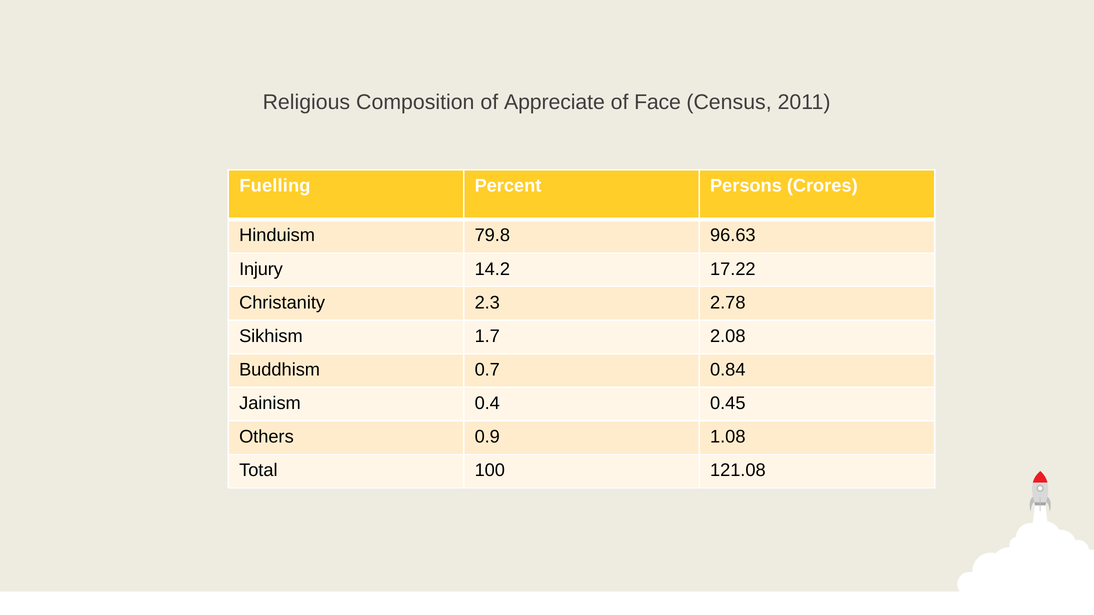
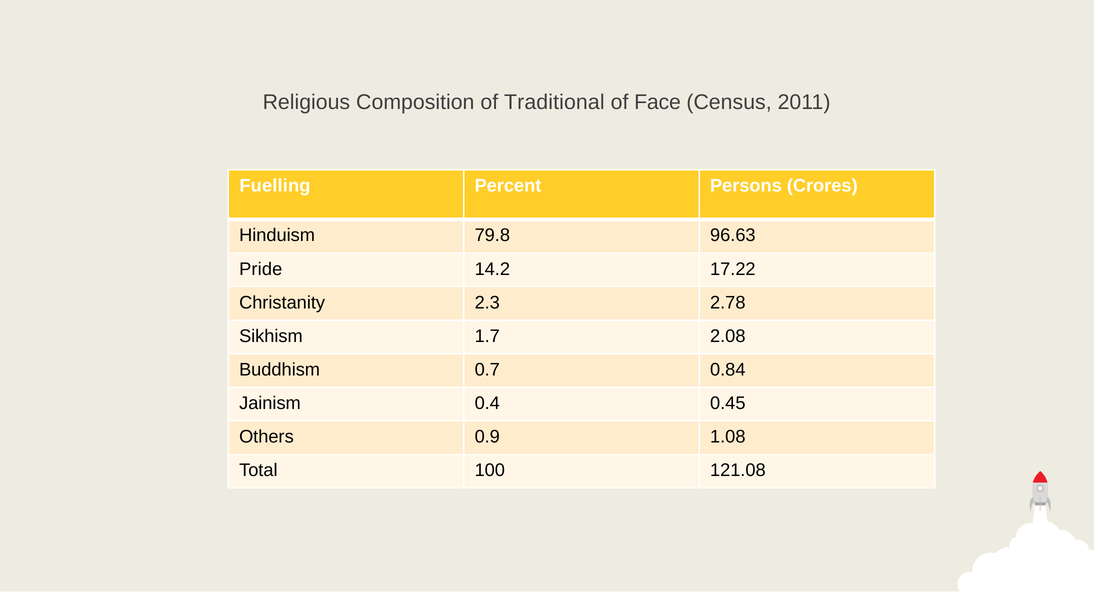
Appreciate: Appreciate -> Traditional (554, 102)
Injury: Injury -> Pride (261, 269)
